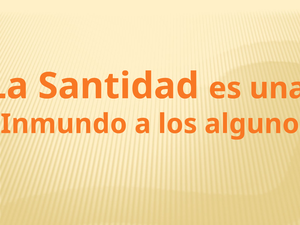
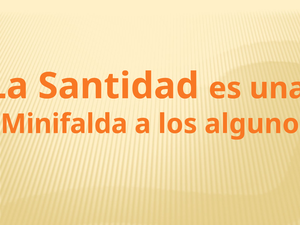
Inmundo: Inmundo -> Minifalda (64, 124)
